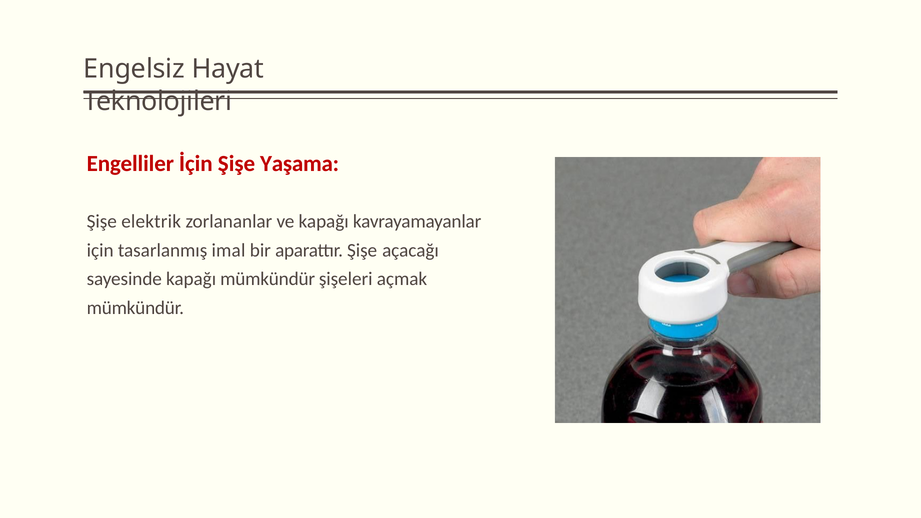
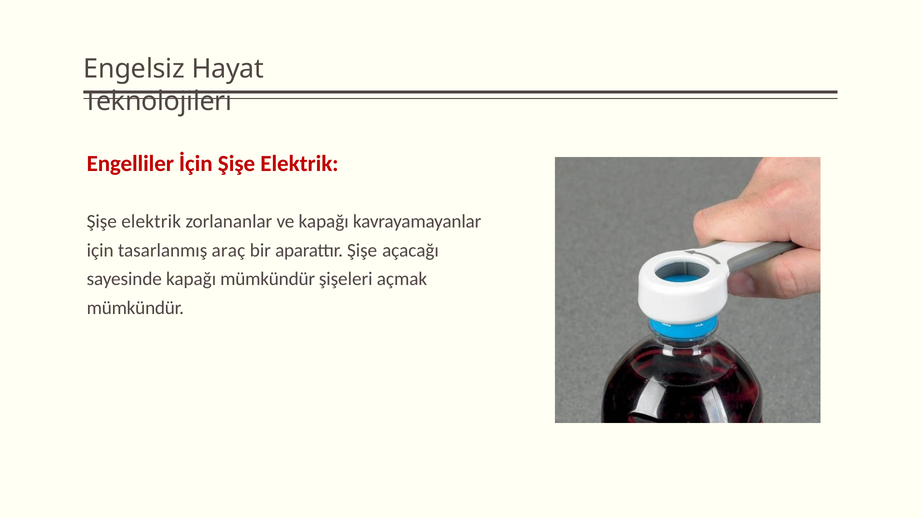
İçin Şişe Yaşama: Yaşama -> Elektrik (299, 164)
imal: imal -> araç (228, 250)
